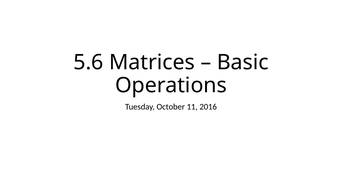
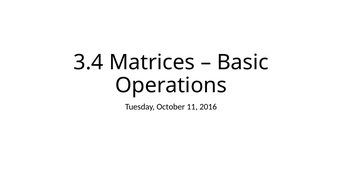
5.6: 5.6 -> 3.4 (88, 62)
